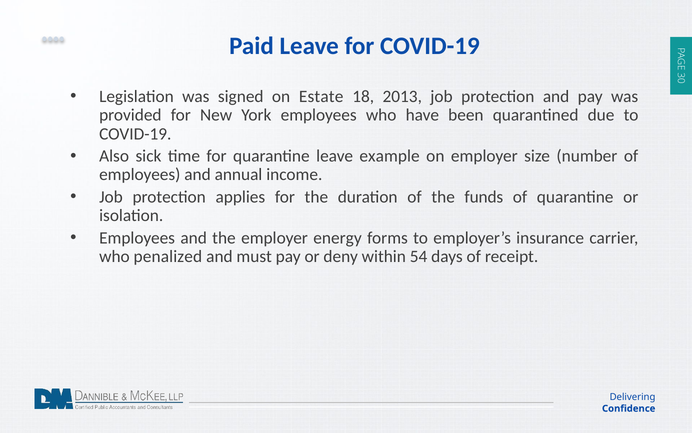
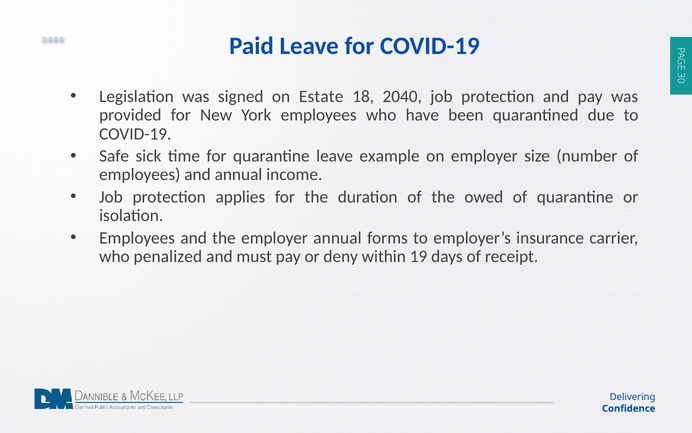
2013: 2013 -> 2040 (402, 96)
Also: Also -> Safe (114, 156)
funds: funds -> owed (484, 197)
employer energy: energy -> annual (337, 238)
54: 54 -> 19 (419, 256)
